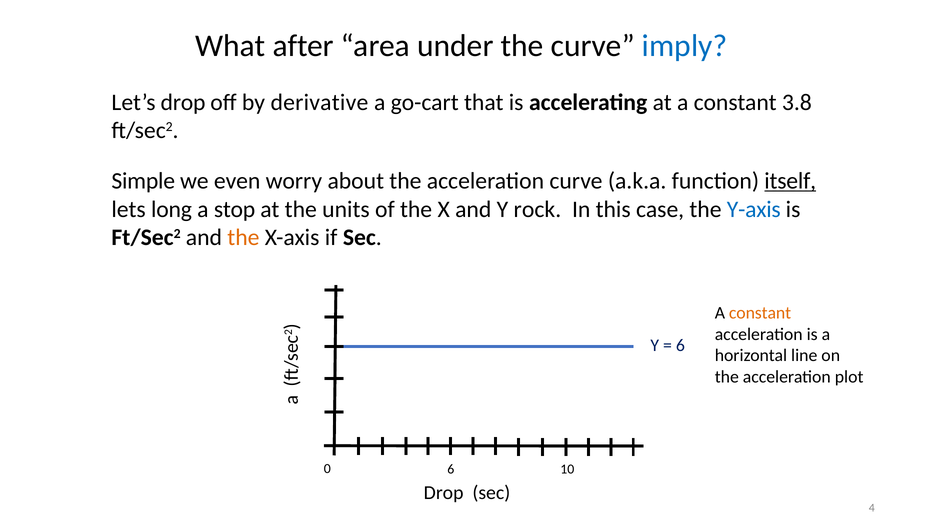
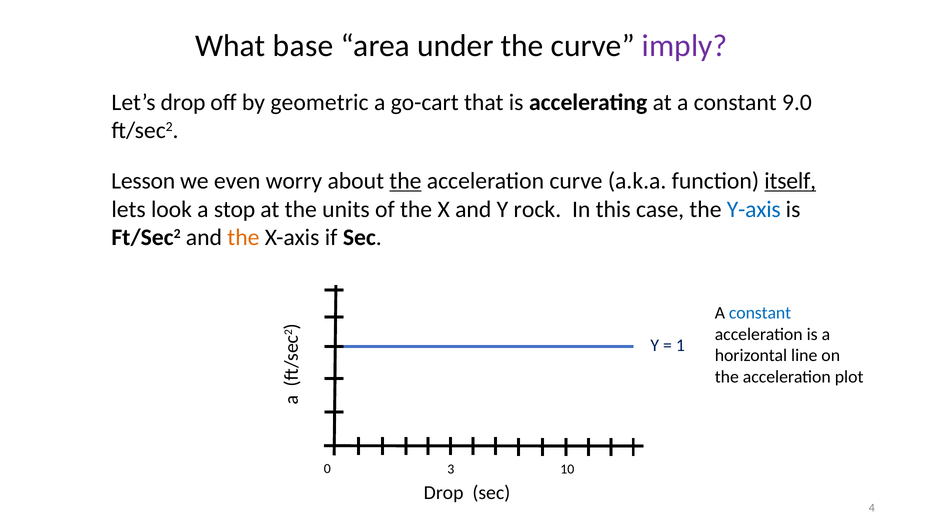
after: after -> base (303, 46)
imply colour: blue -> purple (685, 46)
derivative: derivative -> geometric (319, 102)
3.8: 3.8 -> 9.0 (797, 102)
Simple: Simple -> Lesson (143, 181)
the underline: none -> present (405, 181)
long: long -> look (171, 210)
constant colour: orange -> blue (760, 313)
6: 6 -> 1 (680, 346)
0 6: 6 -> 3 (451, 470)
